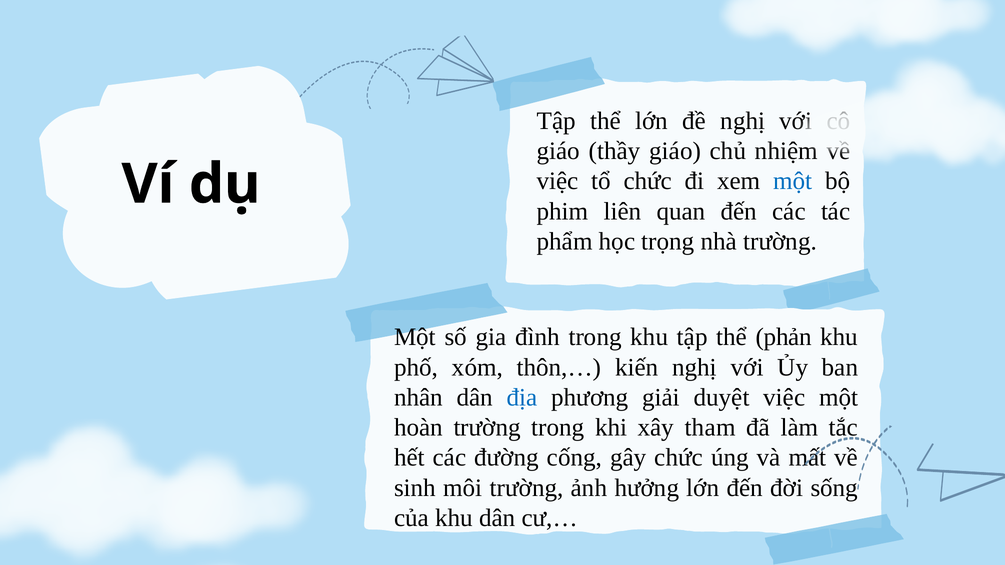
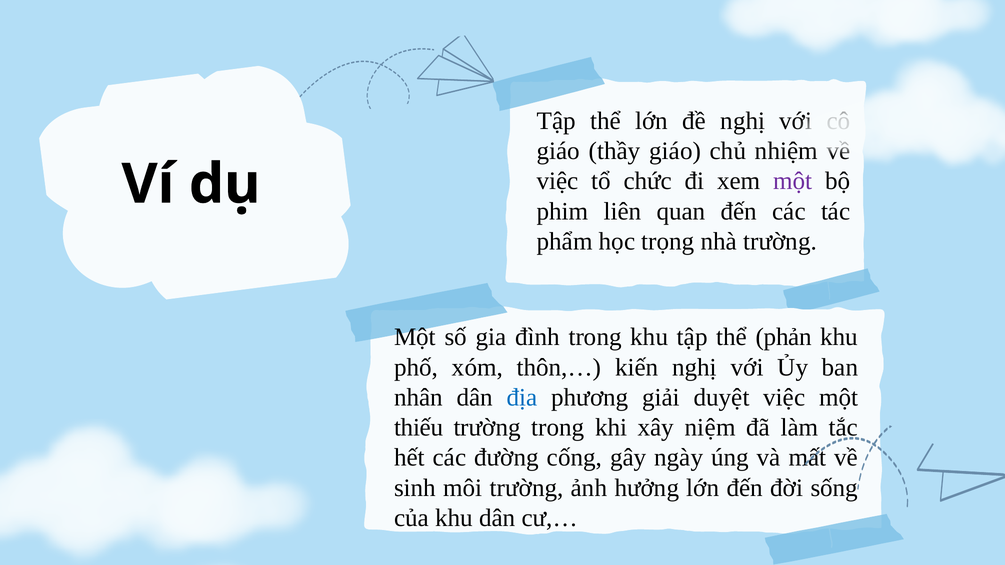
một colour: blue -> purple (793, 181)
hoàn: hoàn -> thiếu (419, 428)
tham: tham -> niệm (710, 428)
gây chức: chức -> ngày (679, 458)
